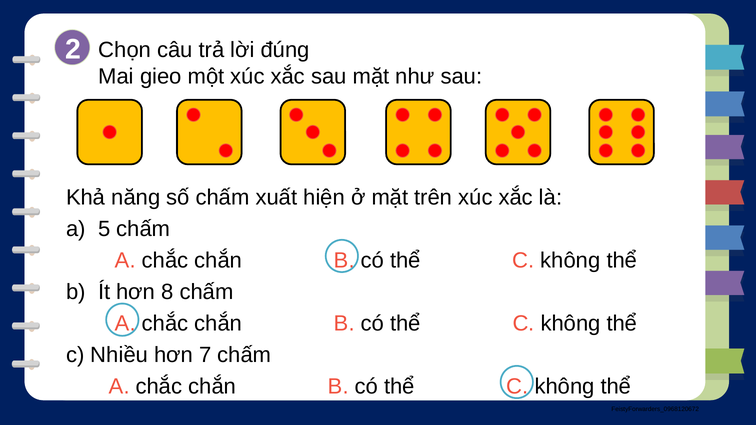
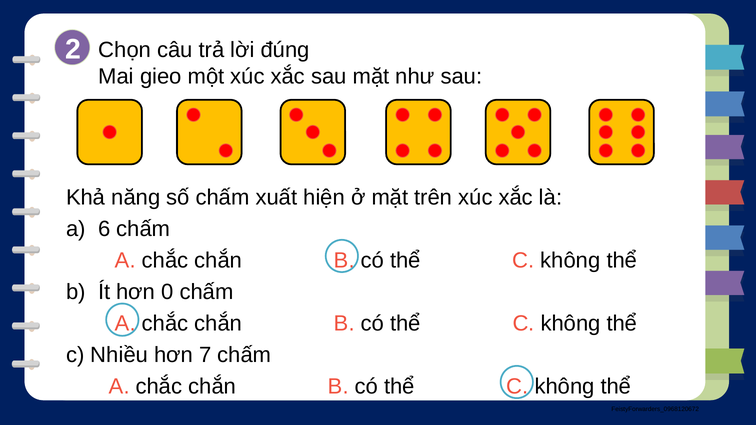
5: 5 -> 6 (104, 229)
8: 8 -> 0 (167, 292)
